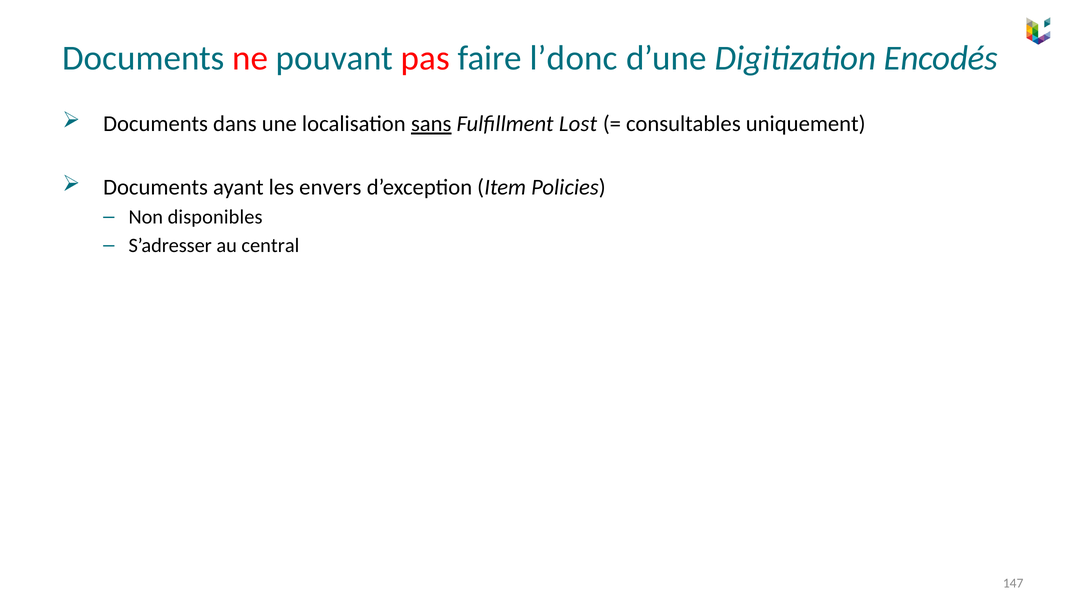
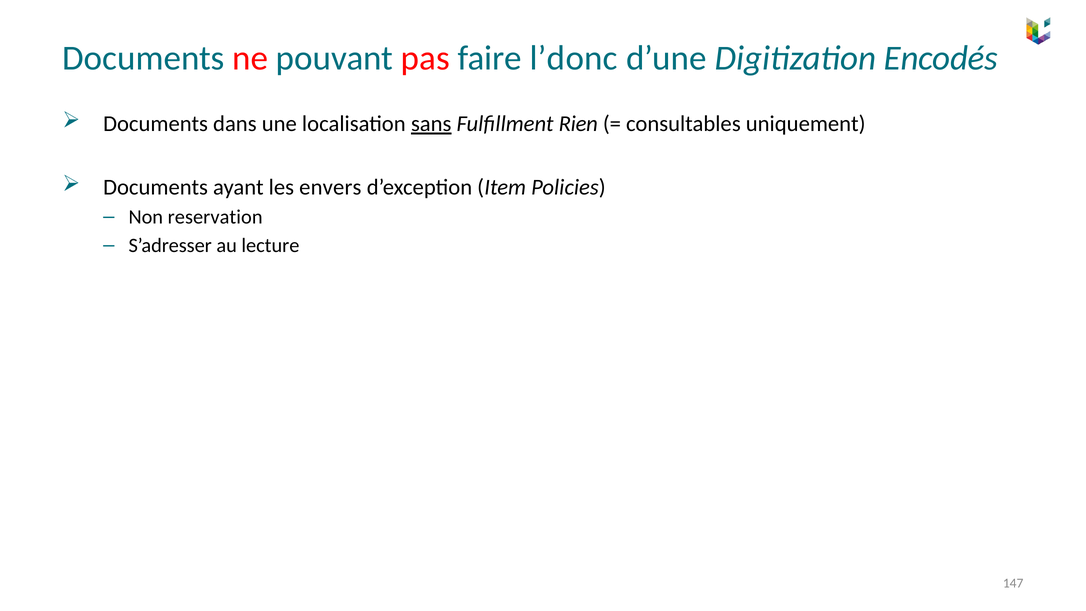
Lost: Lost -> Rien (578, 124)
disponibles: disponibles -> reservation (215, 217)
central: central -> lecture (270, 245)
